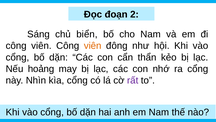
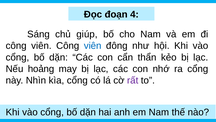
2: 2 -> 4 (135, 14)
biển: biển -> giúp (87, 34)
viên colour: orange -> blue (93, 46)
